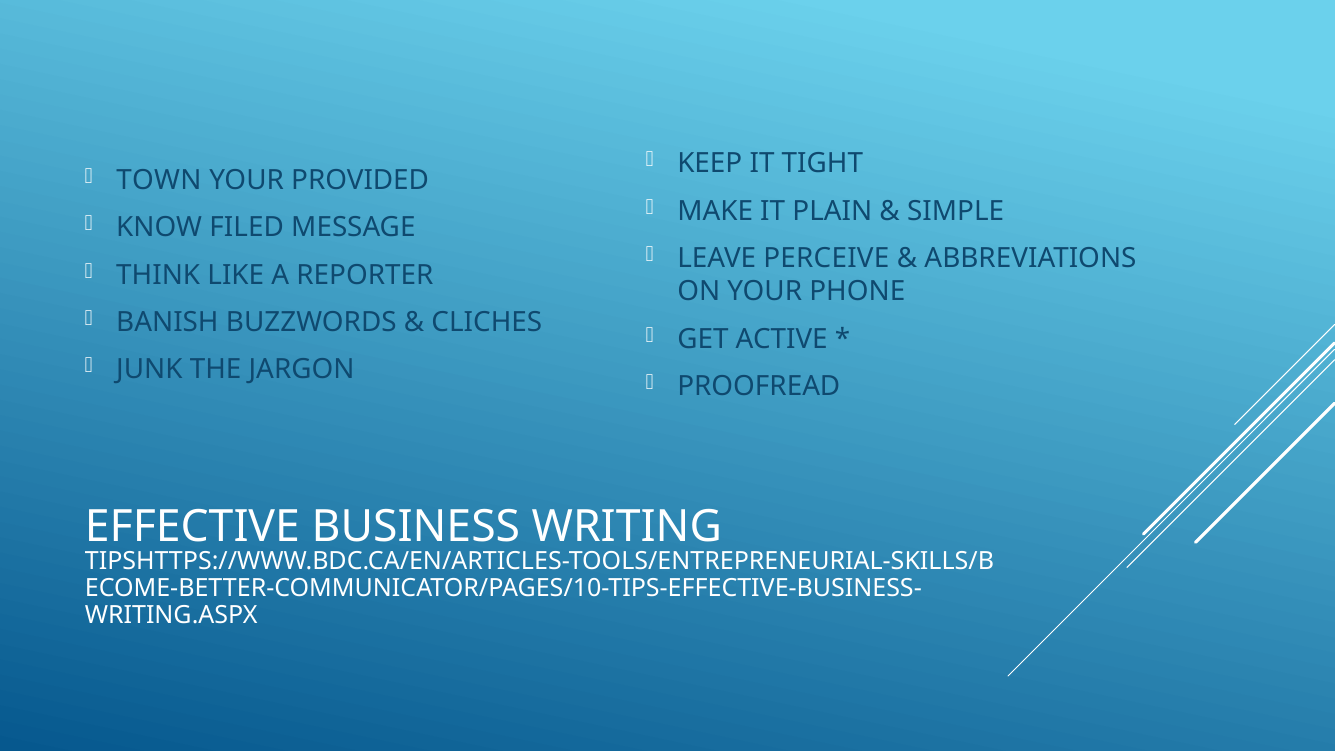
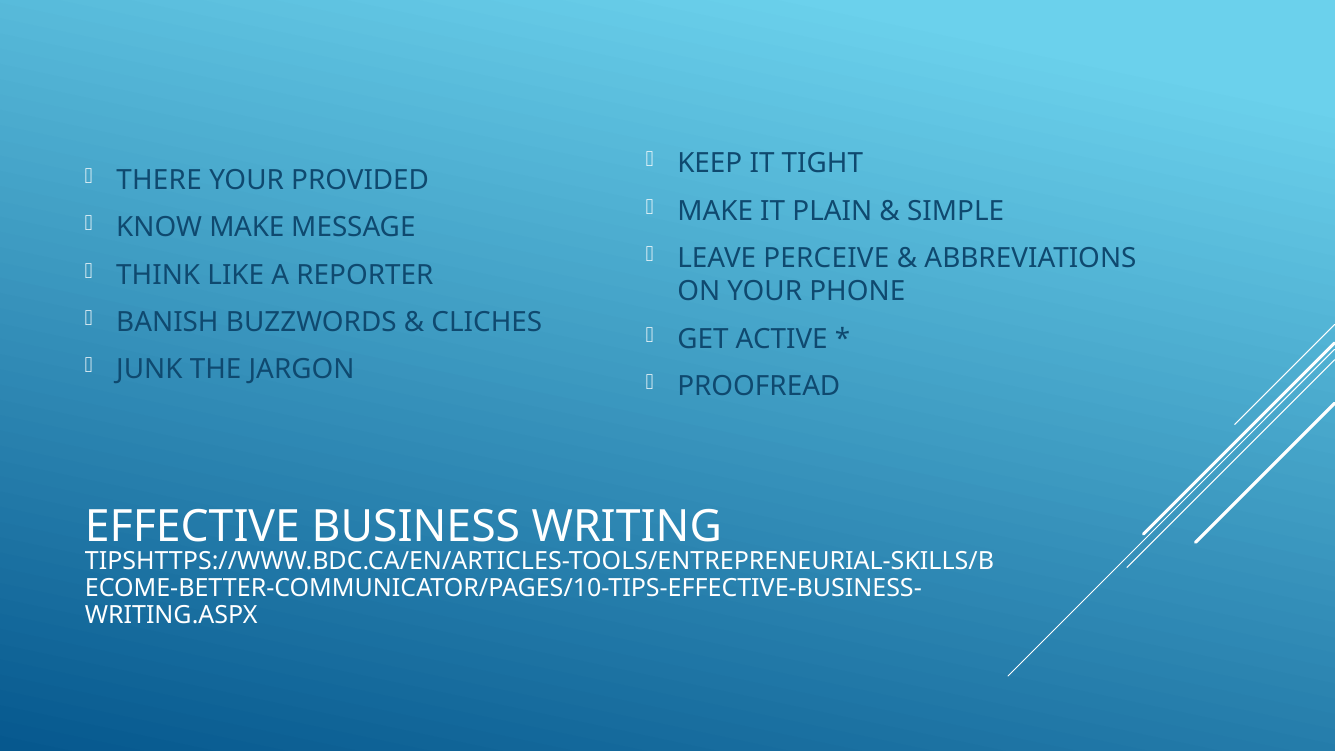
TOWN: TOWN -> THERE (159, 180)
KNOW FILED: FILED -> MAKE (247, 228)
